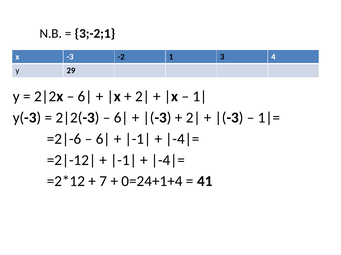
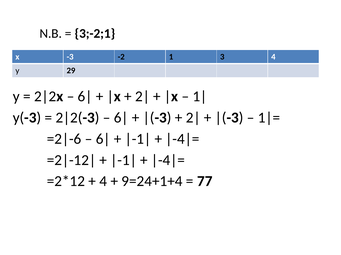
7: 7 -> 4 (103, 182)
0=24+1+4: 0=24+1+4 -> 9=24+1+4 (152, 182)
41: 41 -> 77 (205, 182)
